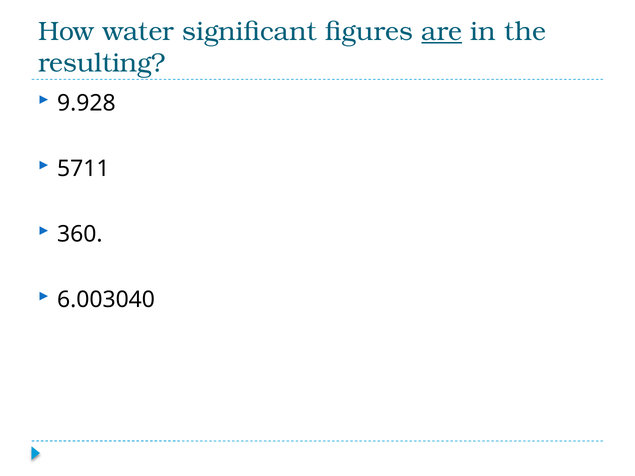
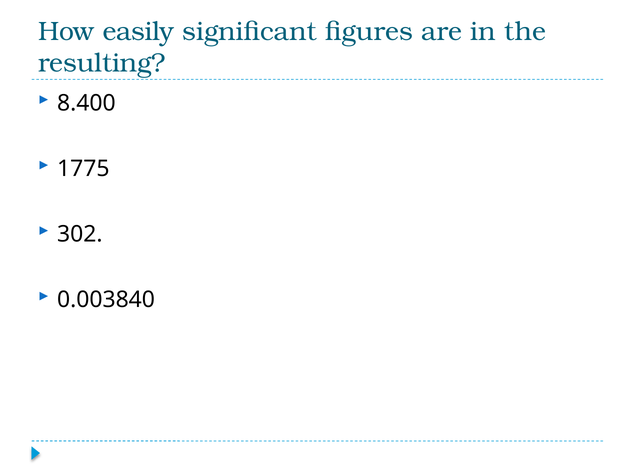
water: water -> easily (138, 31)
are underline: present -> none (442, 31)
9.928: 9.928 -> 8.400 (86, 103)
5711: 5711 -> 1775 (83, 169)
360: 360 -> 302 (80, 234)
6.003040: 6.003040 -> 0.003840 (106, 300)
